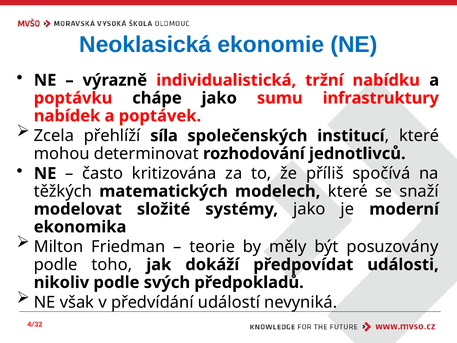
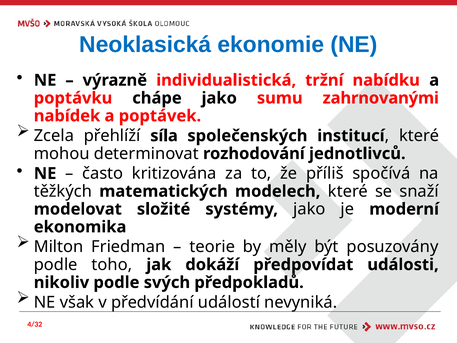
infrastruktury: infrastruktury -> zahrnovanými (381, 98)
